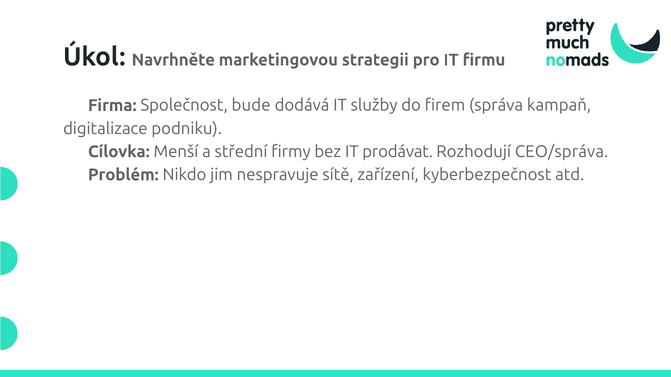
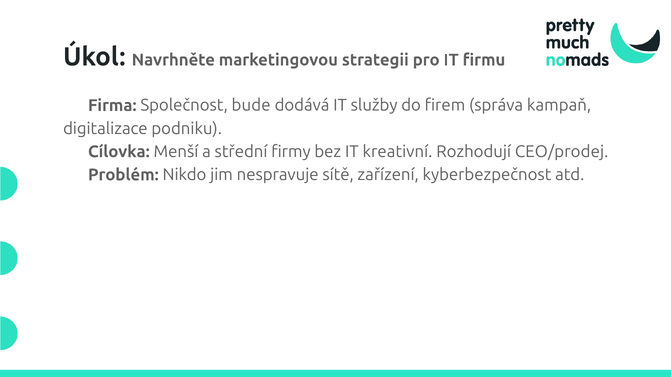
prodávat: prodávat -> kreativní (398, 152)
CEO/správa: CEO/správa -> CEO/prodej (562, 152)
